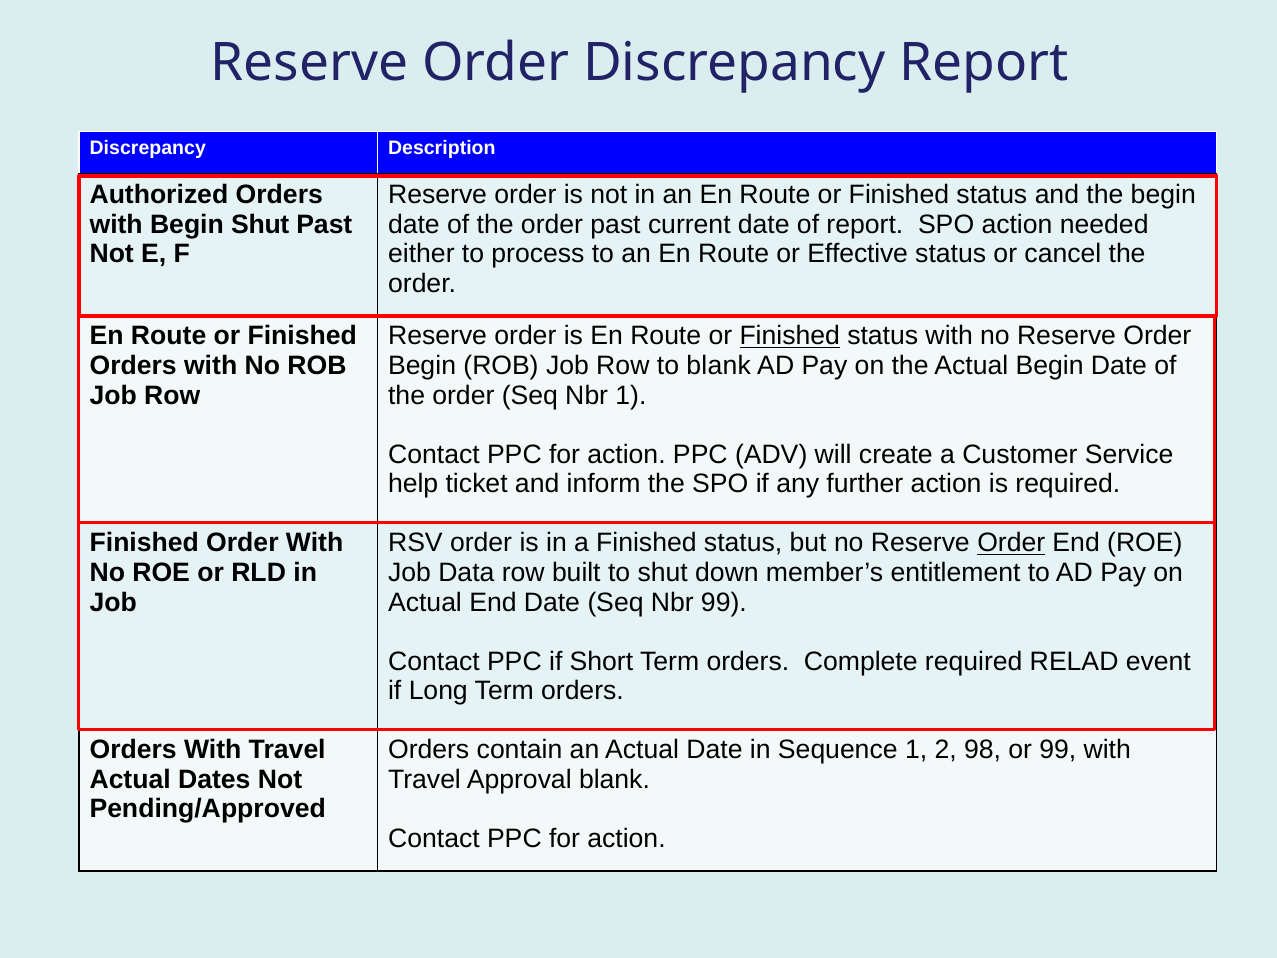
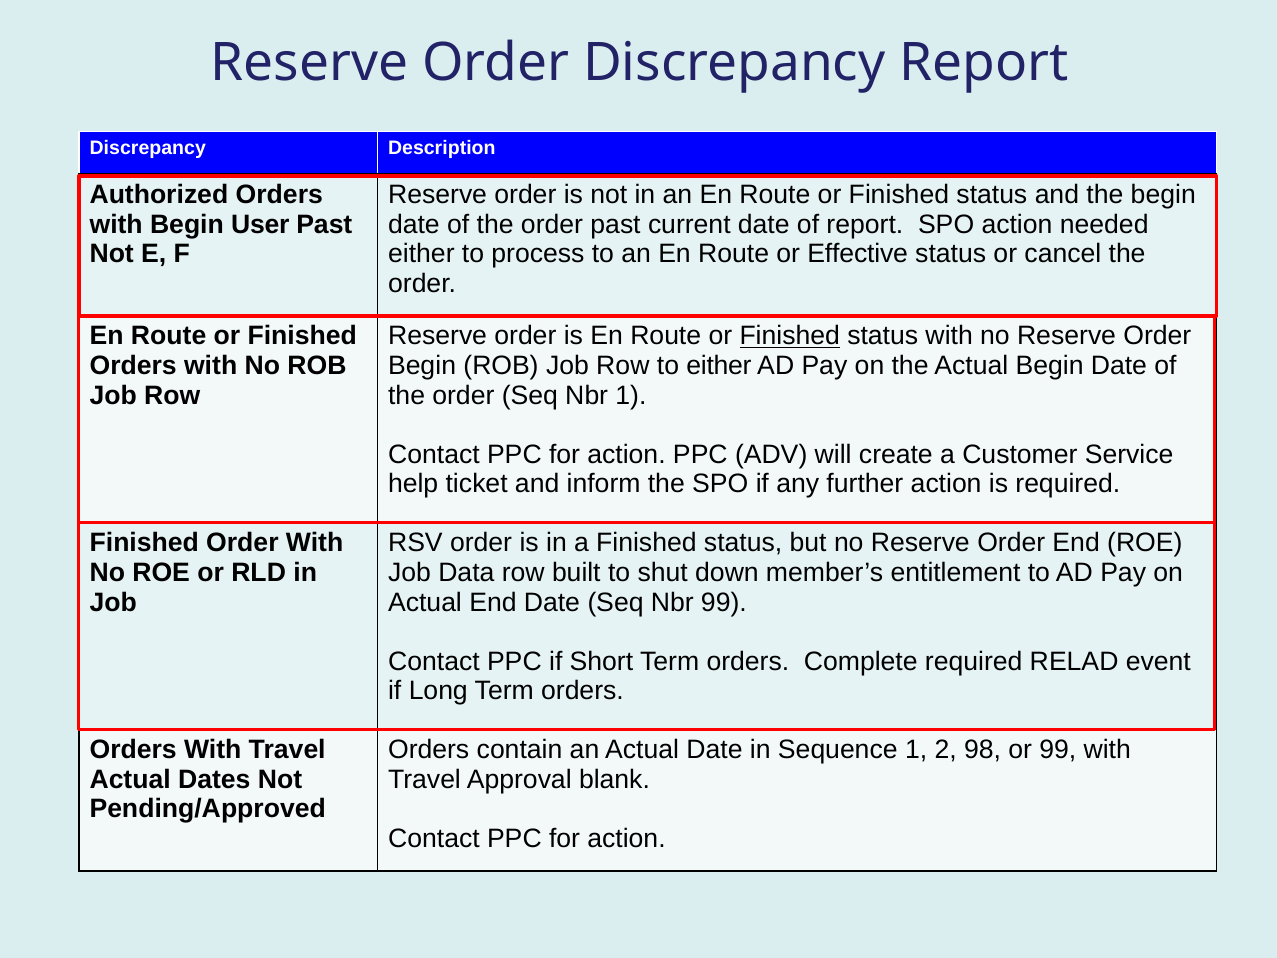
Begin Shut: Shut -> User (260, 224)
to blank: blank -> either (719, 366)
Order underline: present -> none (1011, 543)
